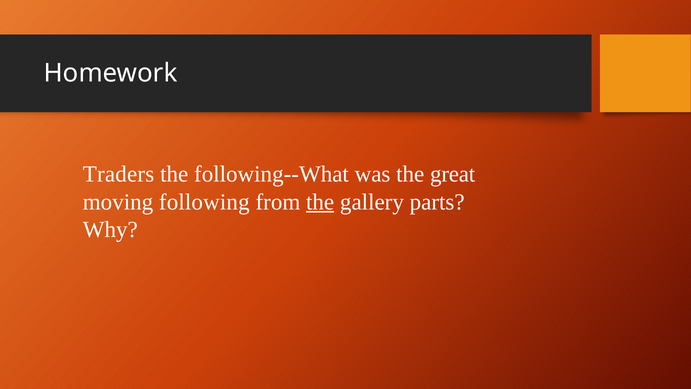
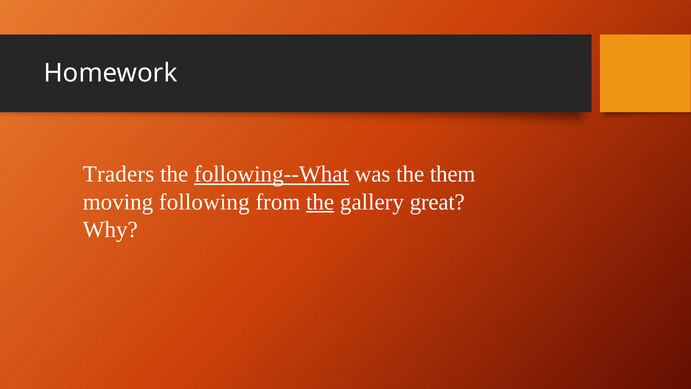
following--What underline: none -> present (271, 174)
great: great -> them (453, 174)
parts: parts -> great (437, 202)
